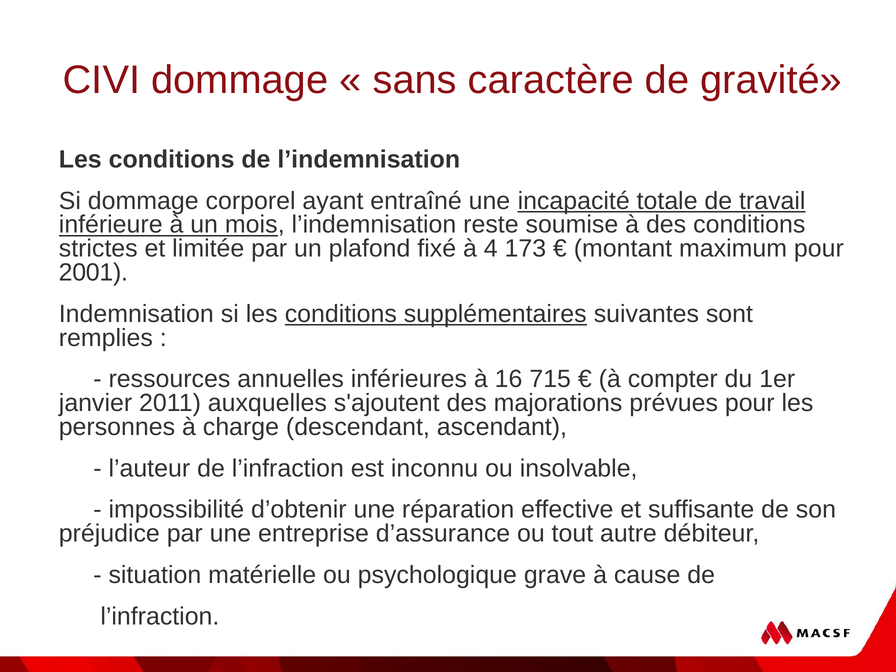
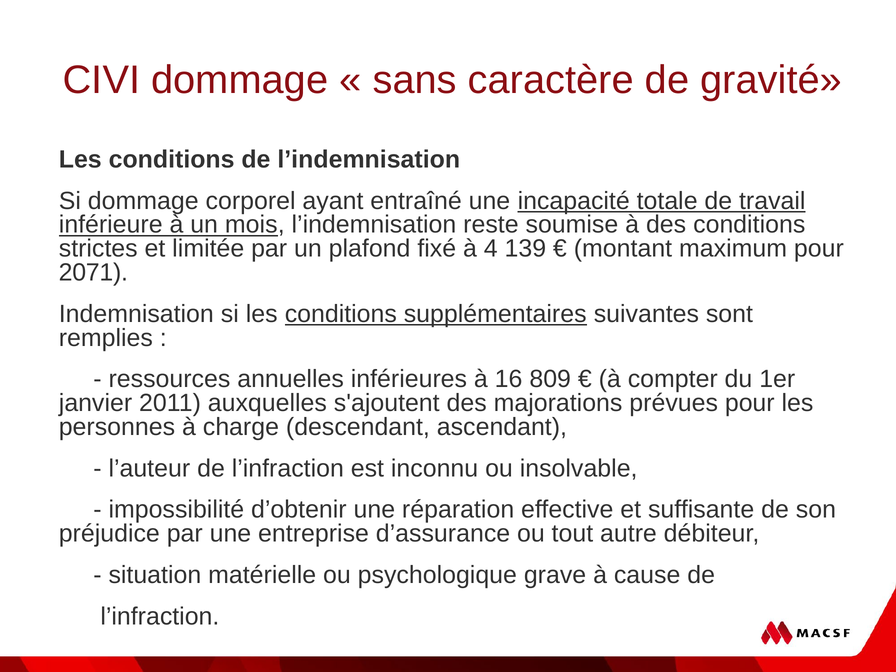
173: 173 -> 139 (525, 249)
2001: 2001 -> 2071 (93, 273)
715: 715 -> 809 (550, 379)
